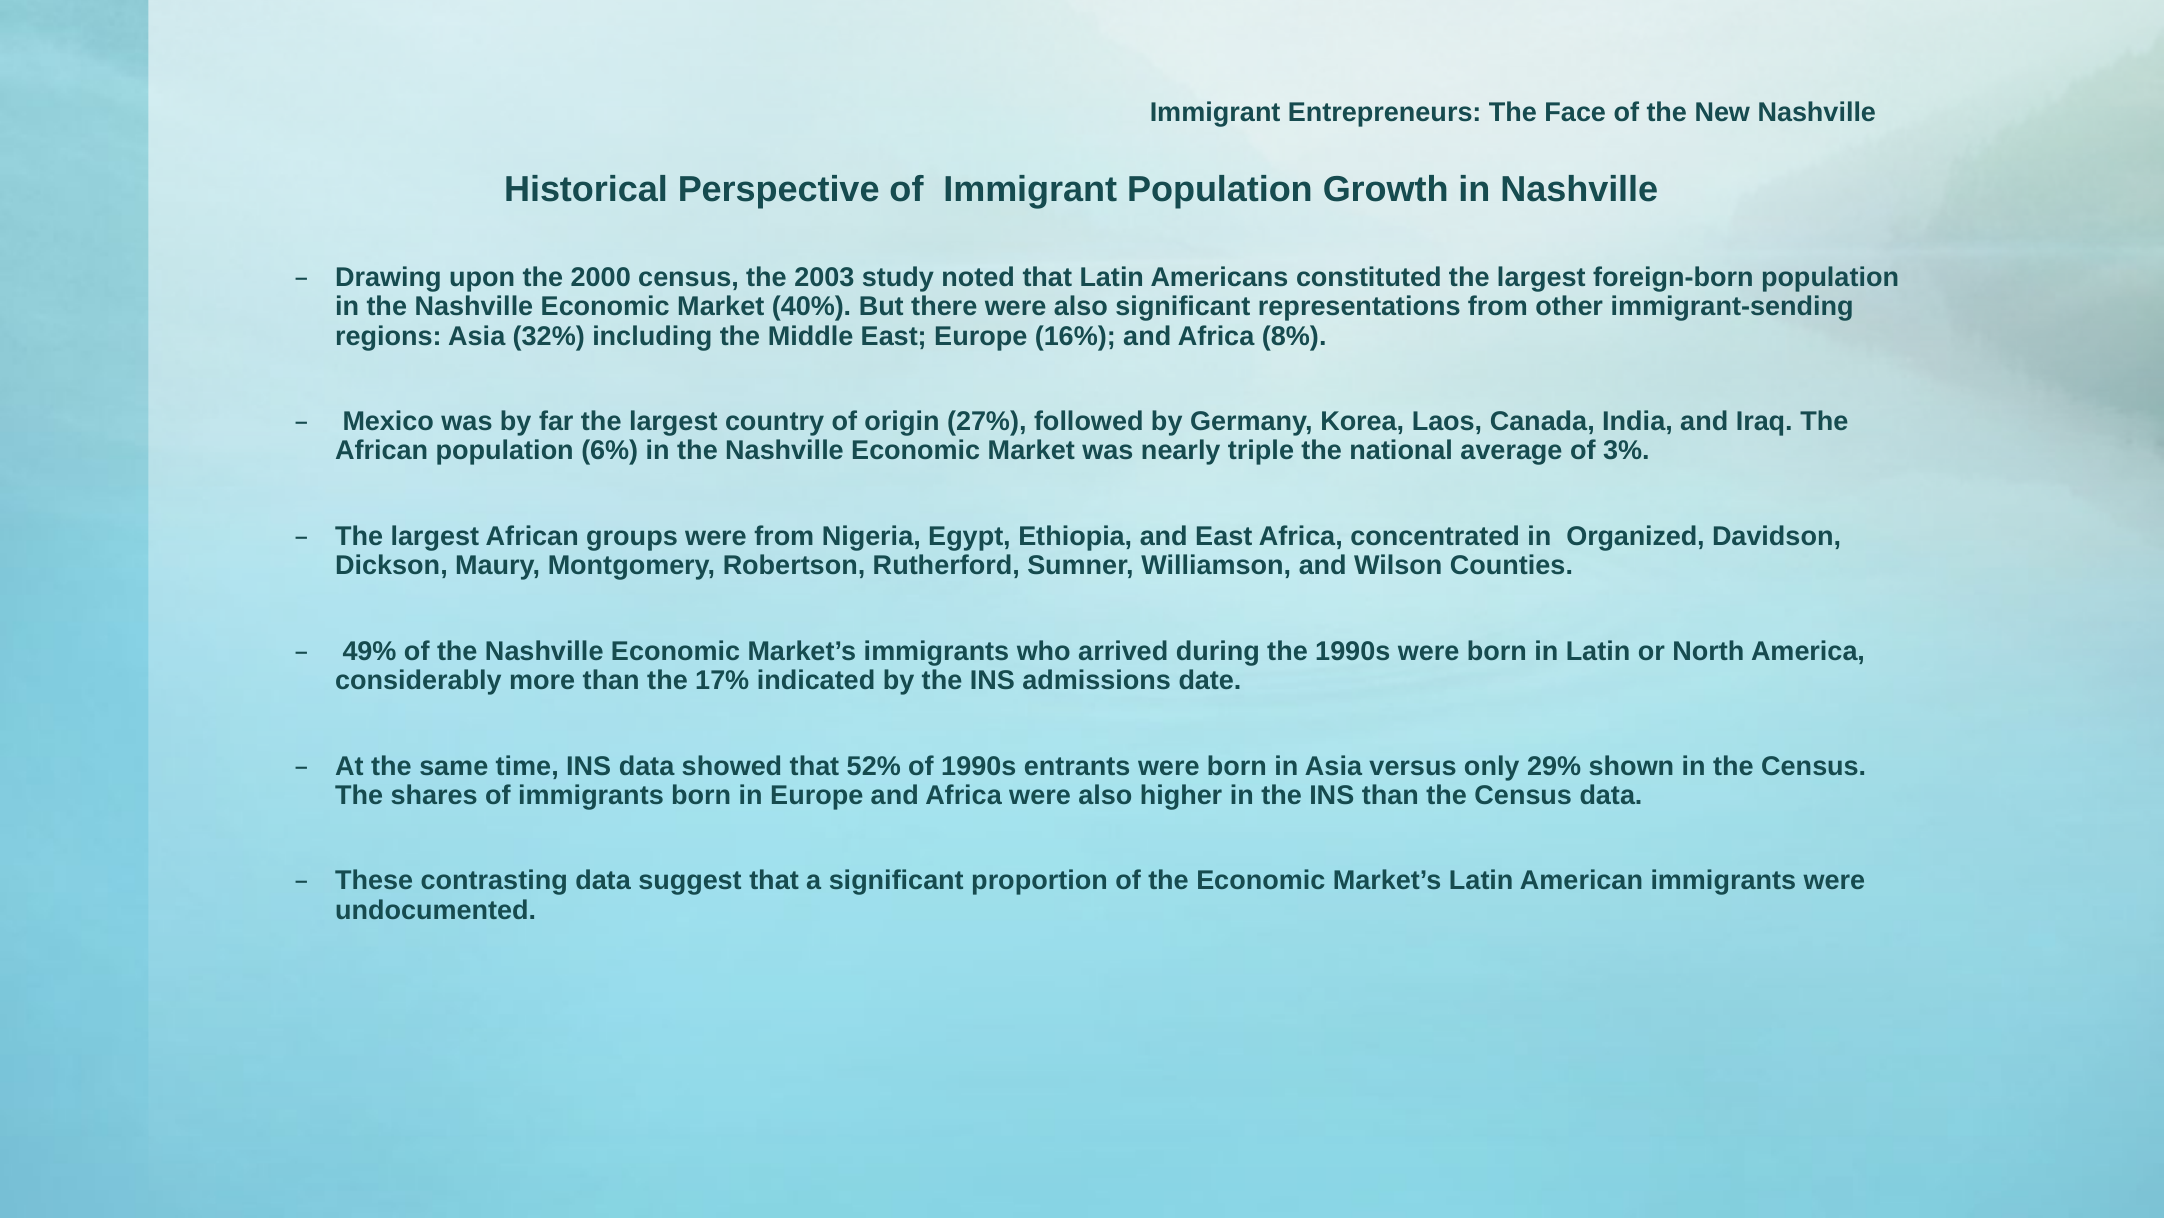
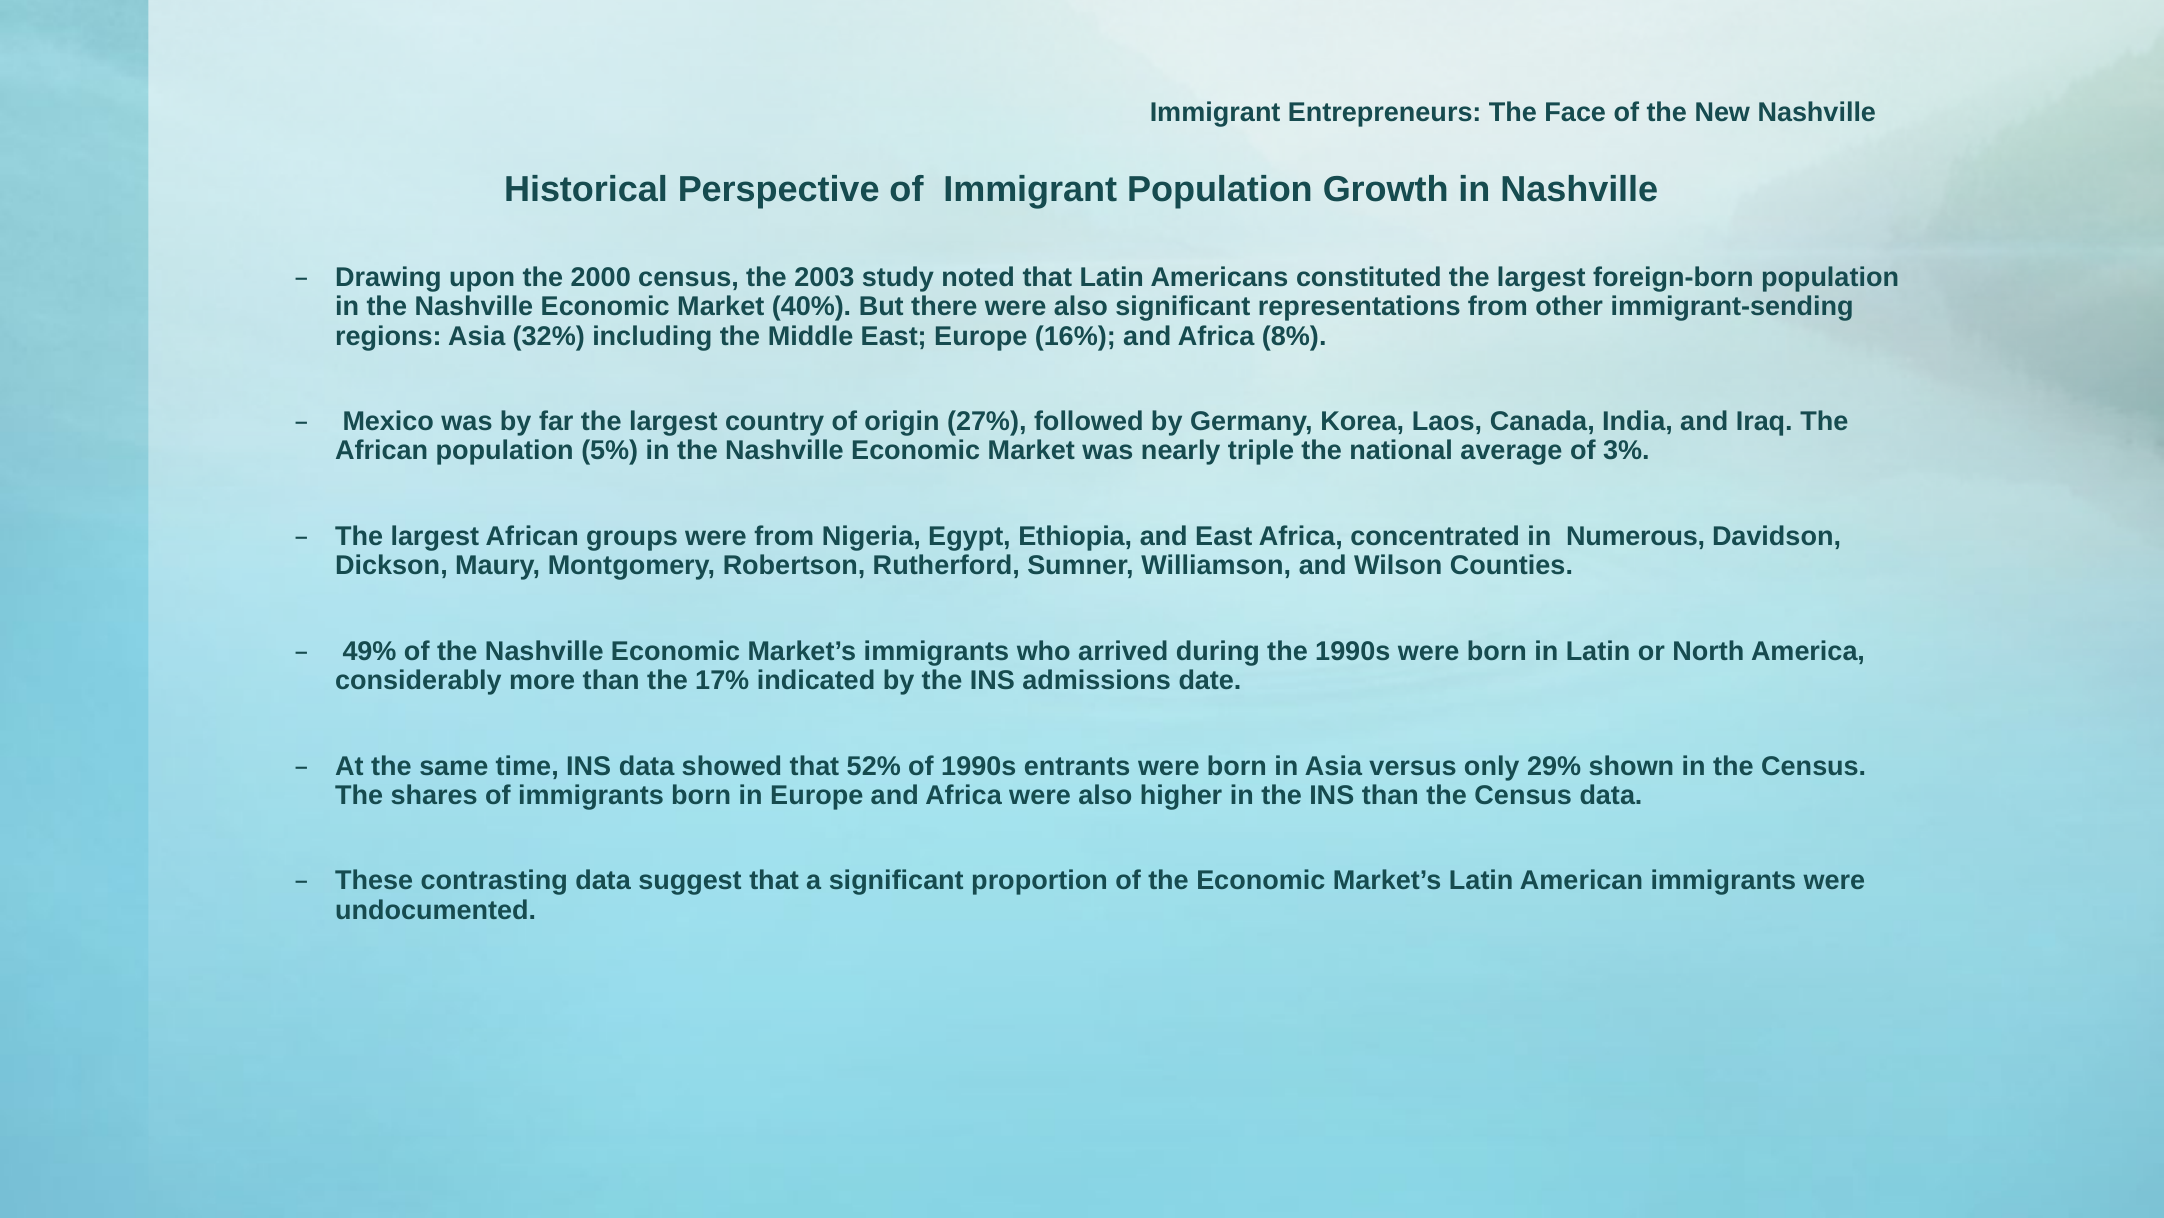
6%: 6% -> 5% (610, 451)
Organized: Organized -> Numerous (1636, 536)
